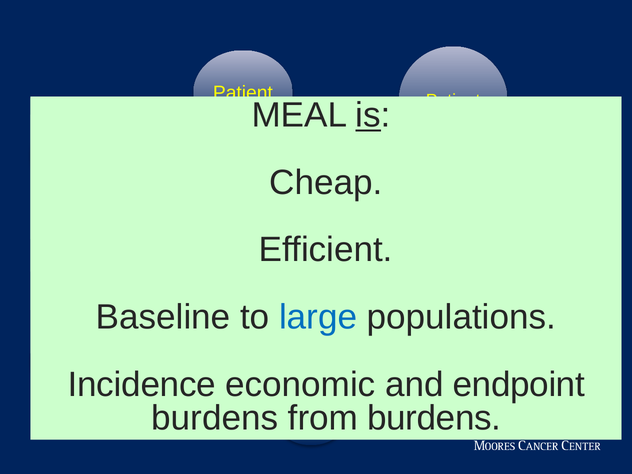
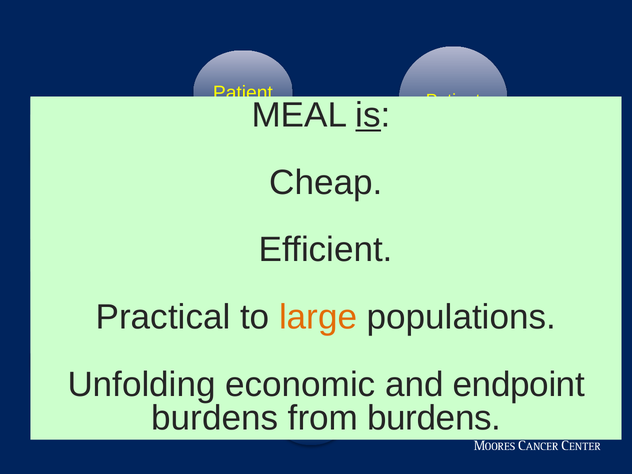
Baseline: Baseline -> Practical (163, 317)
large colour: blue -> orange (318, 317)
Incidence: Incidence -> Unfolding (142, 385)
